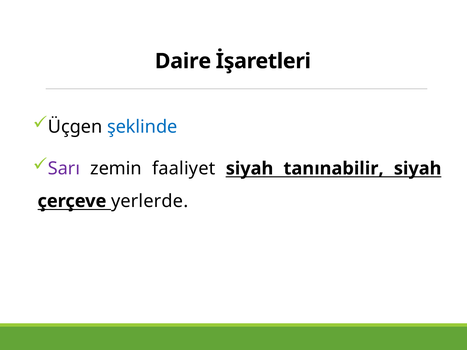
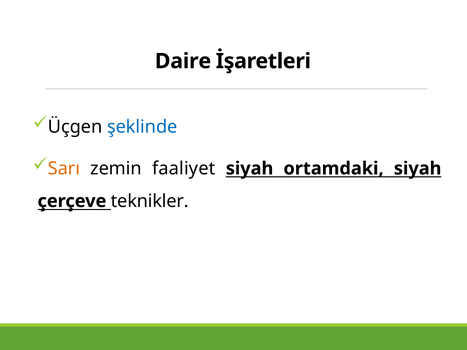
Sarı colour: purple -> orange (64, 169)
tanınabilir: tanınabilir -> ortamdaki (334, 169)
yerlerde: yerlerde -> teknikler (150, 201)
